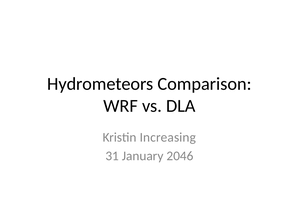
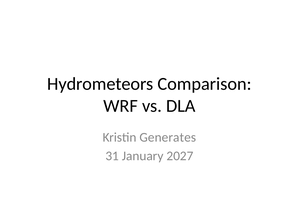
Increasing: Increasing -> Generates (168, 137)
2046: 2046 -> 2027 (180, 156)
